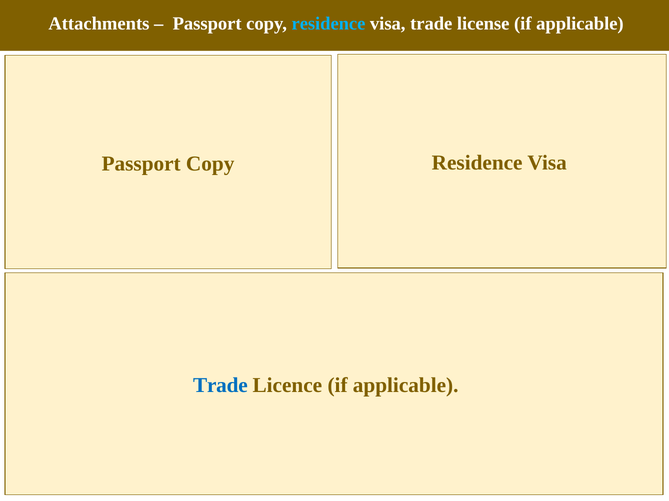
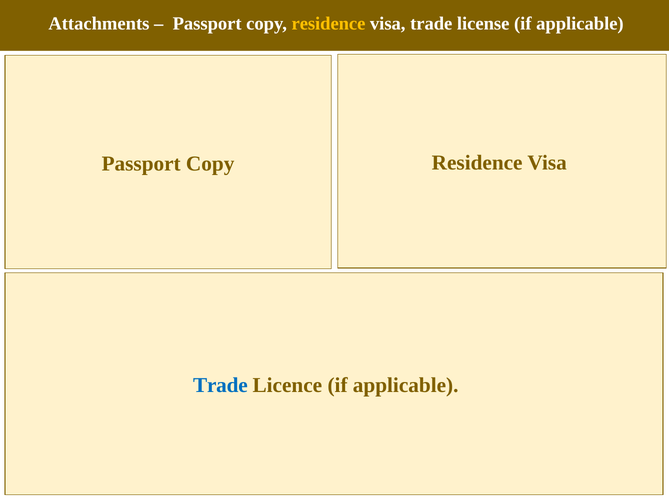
residence colour: light blue -> yellow (328, 24)
